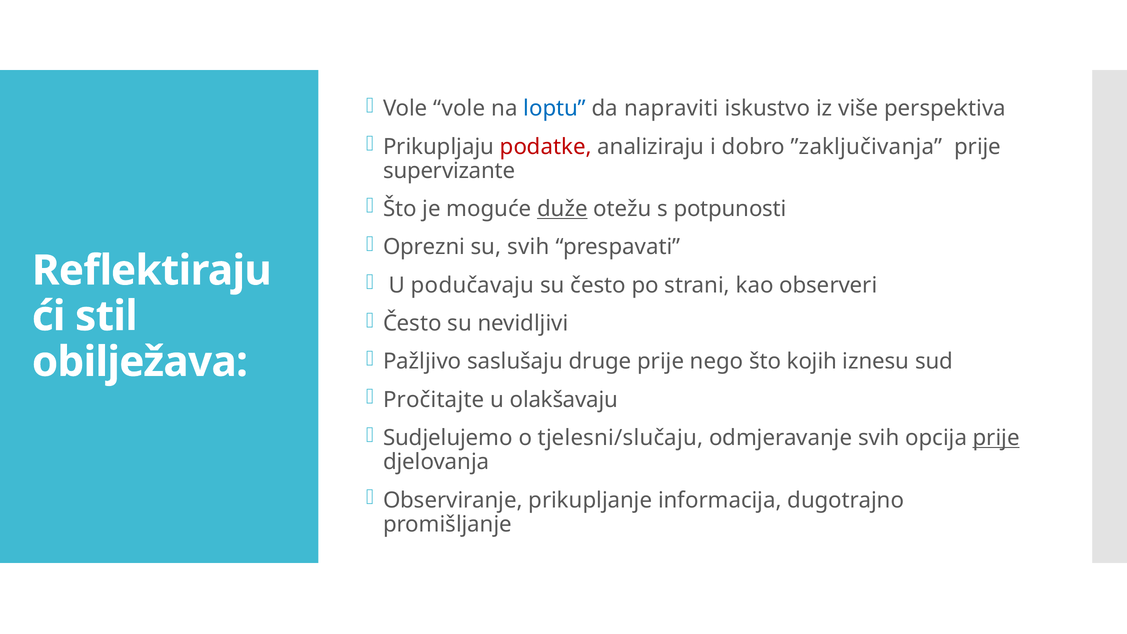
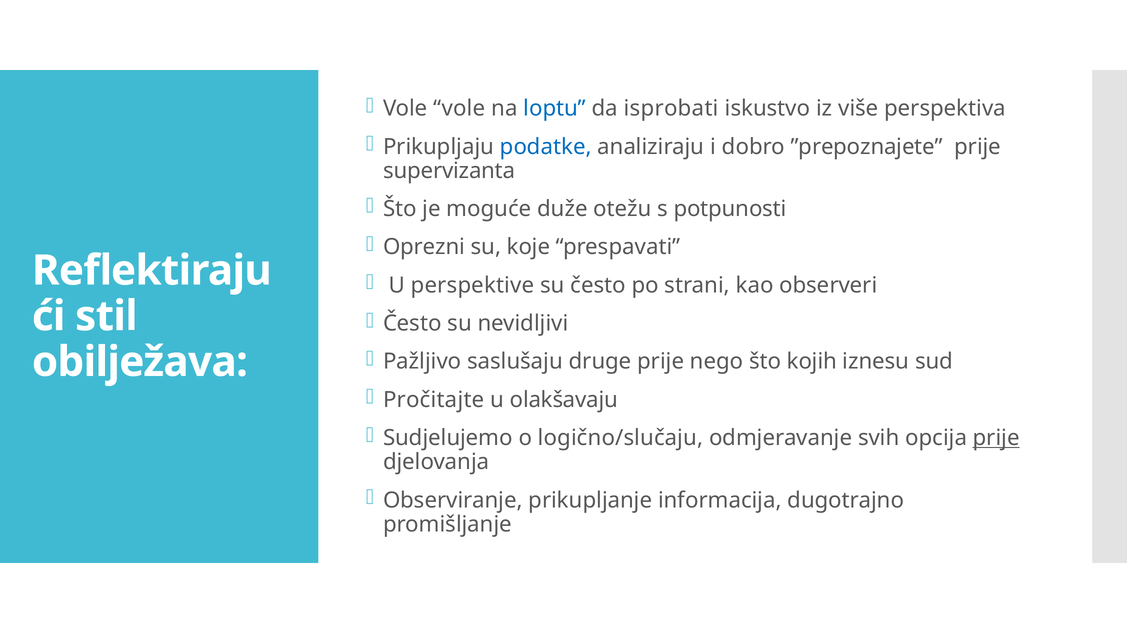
napraviti: napraviti -> isprobati (671, 108)
podatke colour: red -> blue (546, 147)
”zaključivanja: ”zaključivanja -> ”prepoznajete (867, 147)
supervizante: supervizante -> supervizanta (449, 171)
duže underline: present -> none (562, 209)
su svih: svih -> koje (529, 247)
podučavaju: podučavaju -> perspektive (473, 285)
tjelesni/slučaju: tjelesni/slučaju -> logično/slučaju (620, 438)
